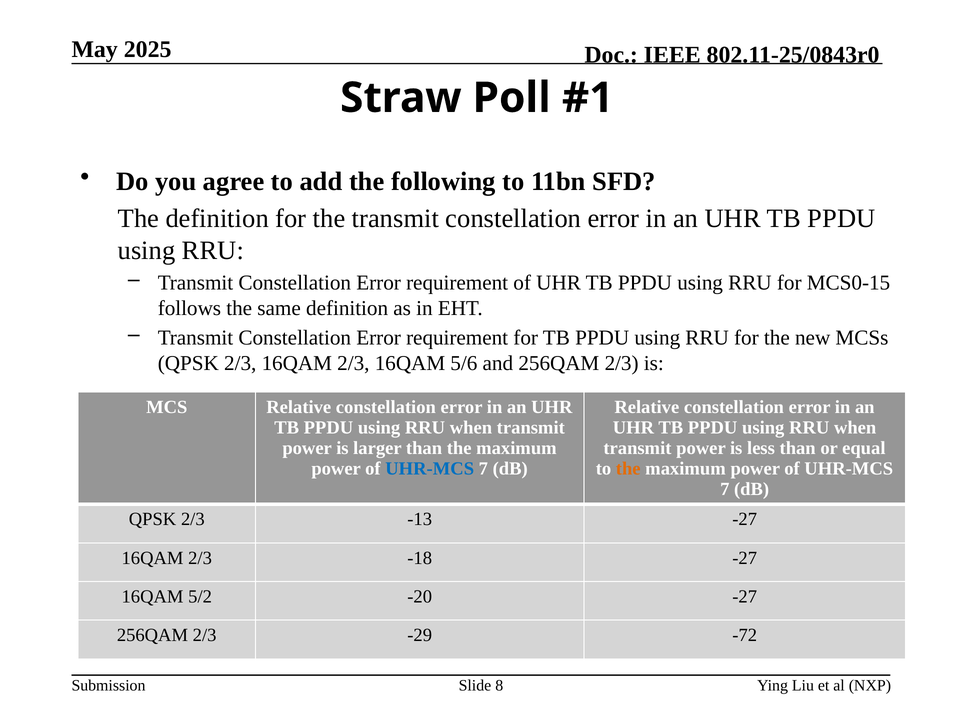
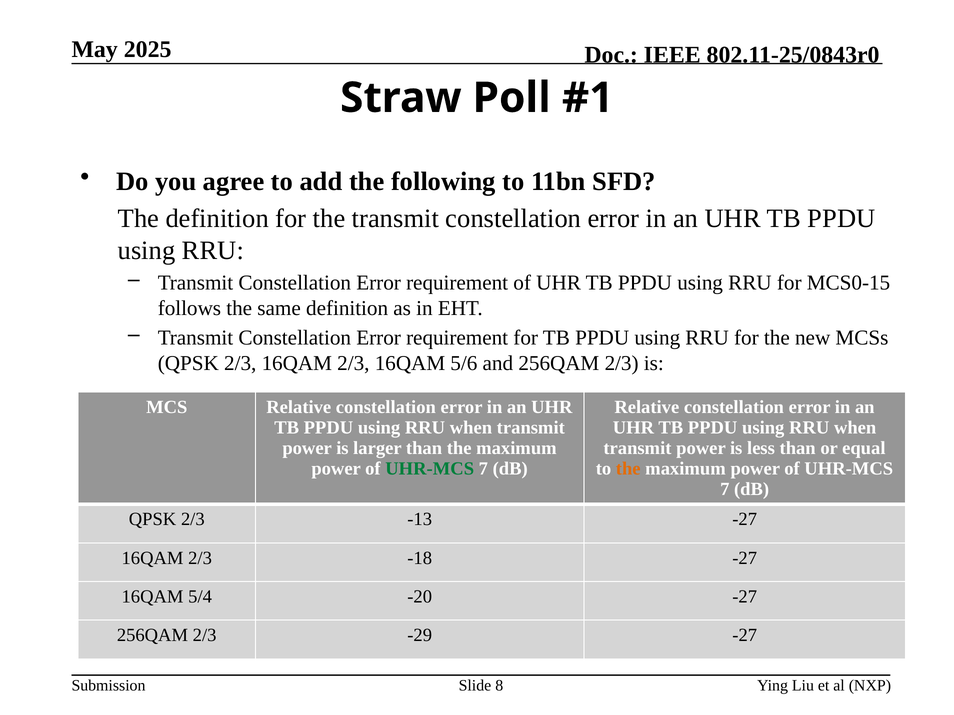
UHR-MCS colour: blue -> green (430, 469)
5/2: 5/2 -> 5/4 (200, 597)
-29 -72: -72 -> -27 (745, 636)
